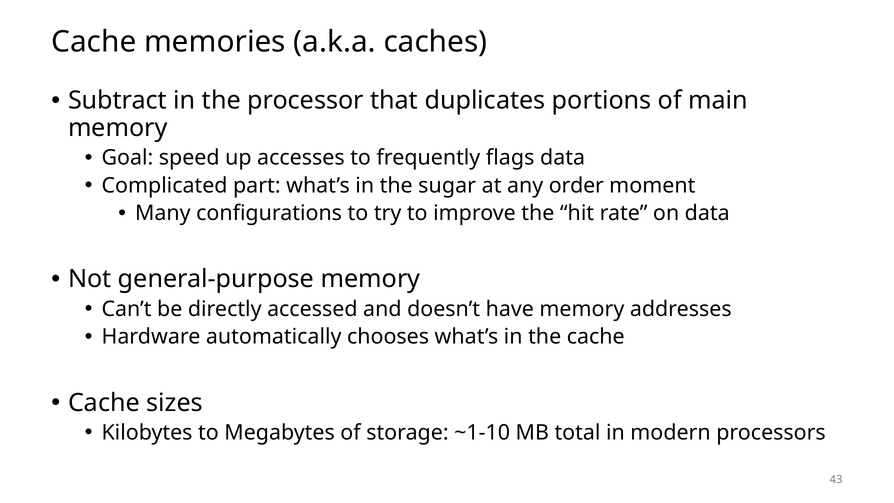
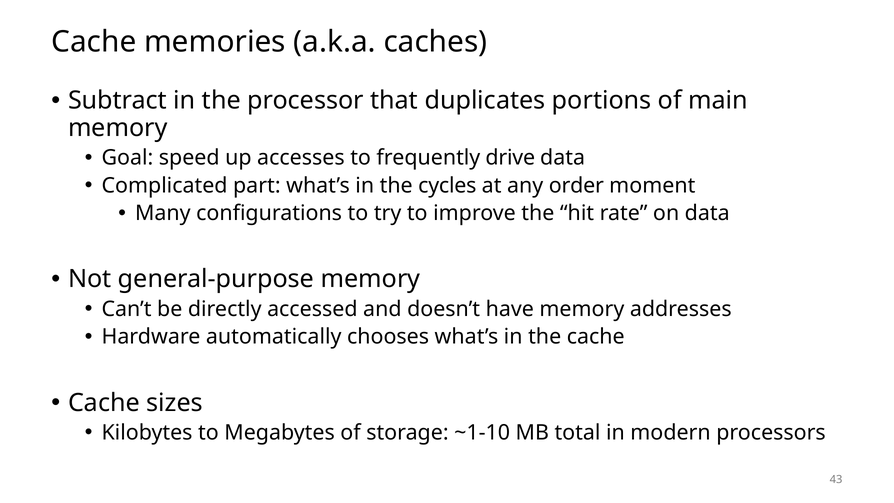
flags: flags -> drive (510, 158)
sugar: sugar -> cycles (447, 185)
